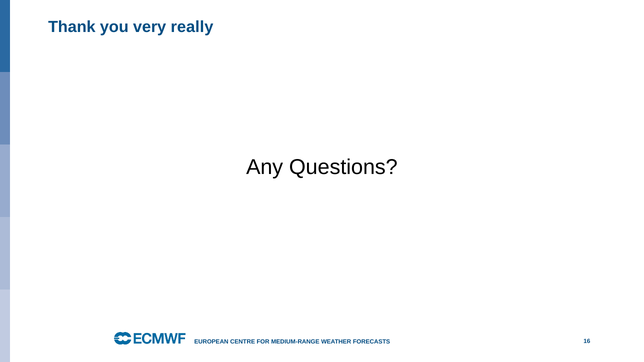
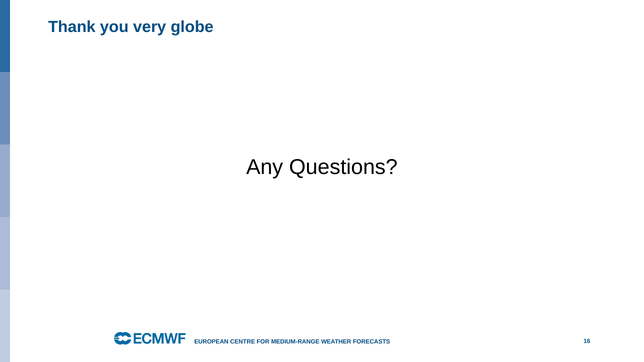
really: really -> globe (192, 27)
